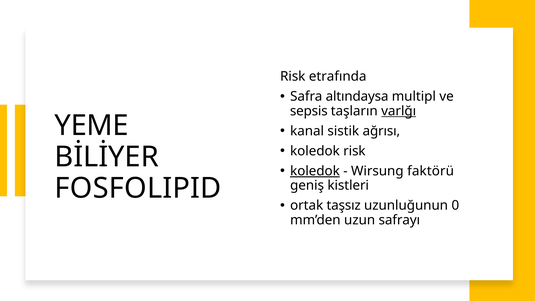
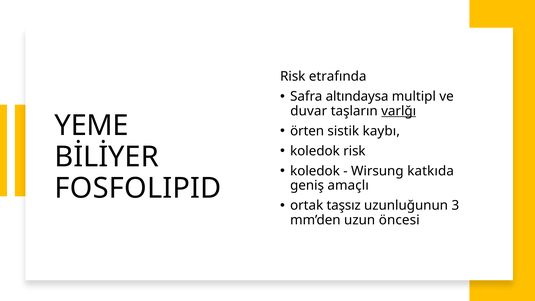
sepsis: sepsis -> duvar (309, 111)
kanal: kanal -> örten (307, 131)
ağrısı: ağrısı -> kaybı (381, 131)
koledok underline: present -> none (315, 171)
faktörü: faktörü -> katkıda (431, 171)
kistleri: kistleri -> amaçlı (348, 185)
0: 0 -> 3 (455, 205)
safrayı: safrayı -> öncesi (399, 220)
